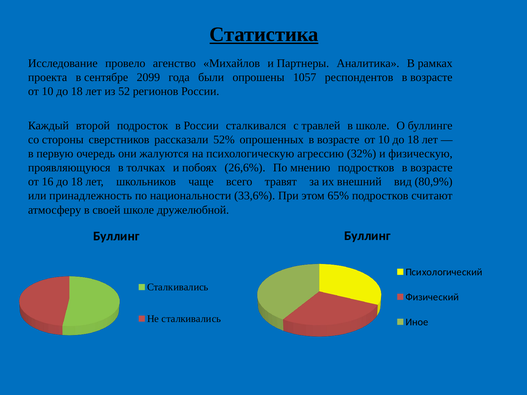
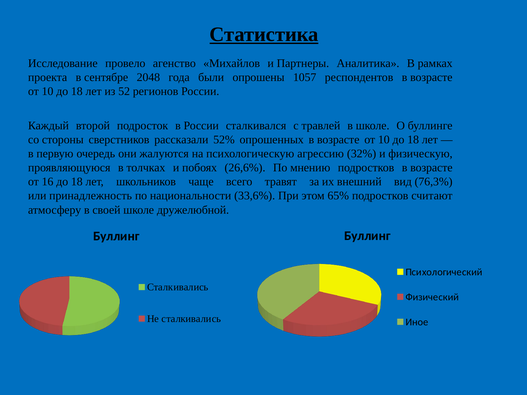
2099: 2099 -> 2048 (148, 77)
80,9%: 80,9% -> 76,3% (434, 182)
